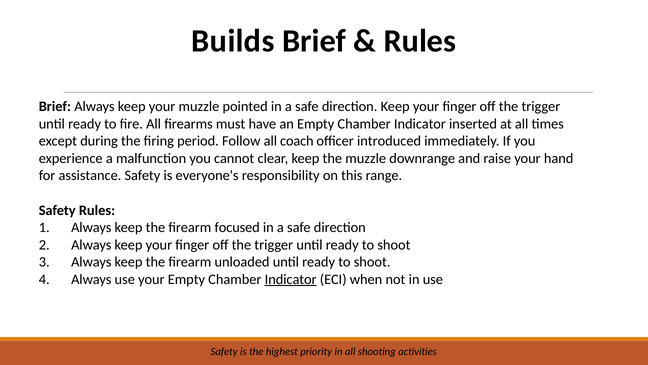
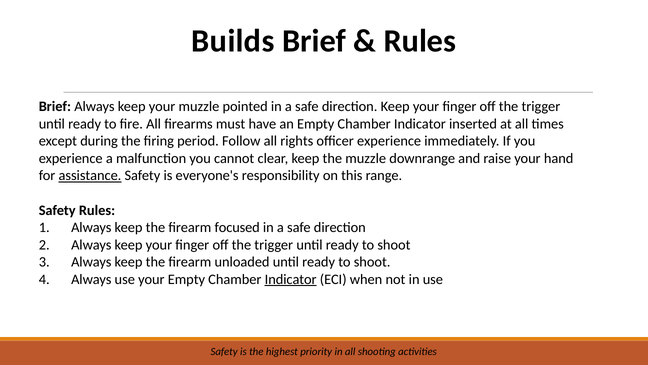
coach: coach -> rights (297, 141)
officer introduced: introduced -> experience (389, 141)
assistance underline: none -> present (90, 175)
